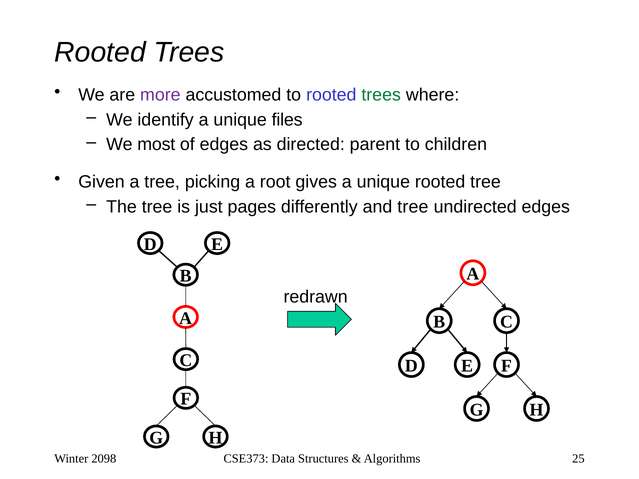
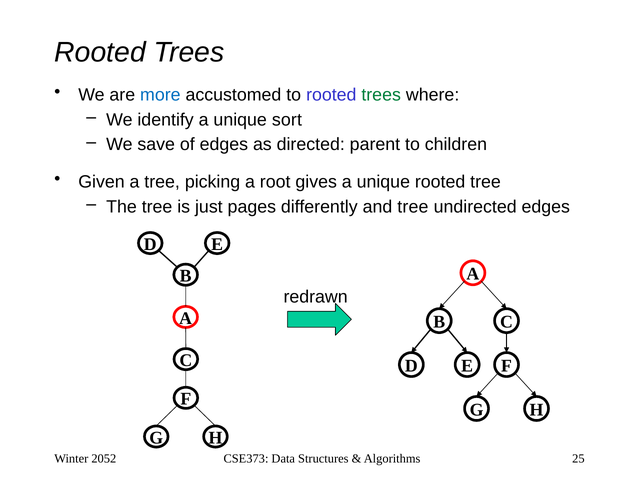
more colour: purple -> blue (160, 95)
files: files -> sort (287, 120)
most: most -> save (156, 145)
2098: 2098 -> 2052 (104, 459)
